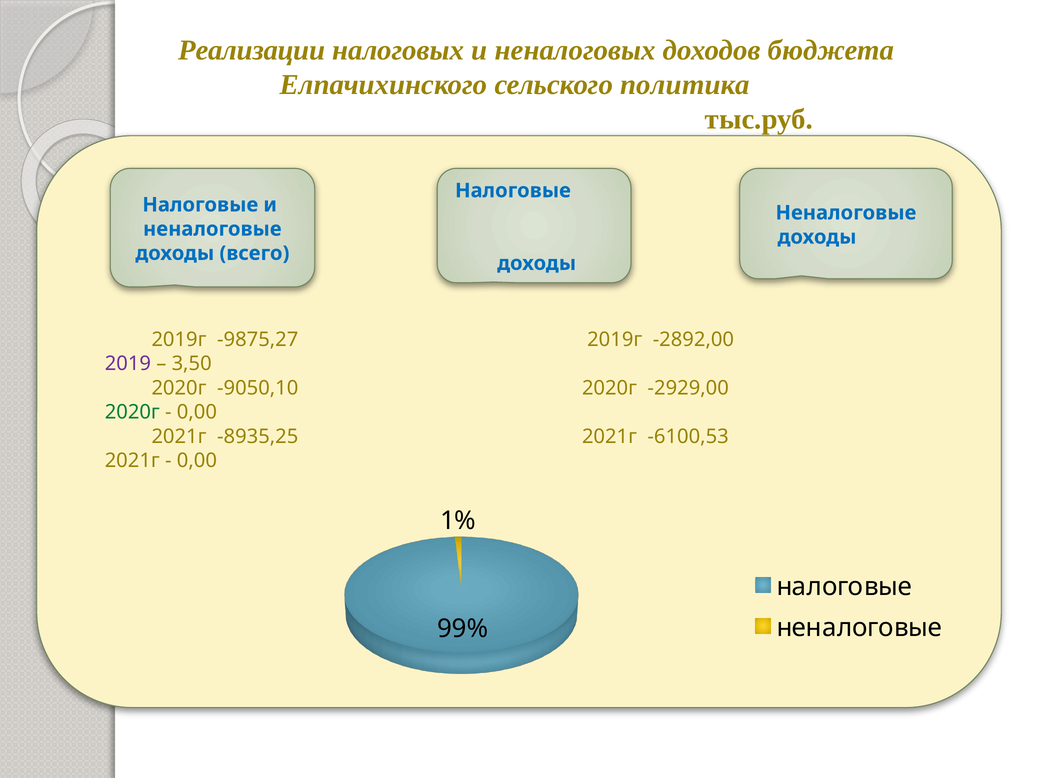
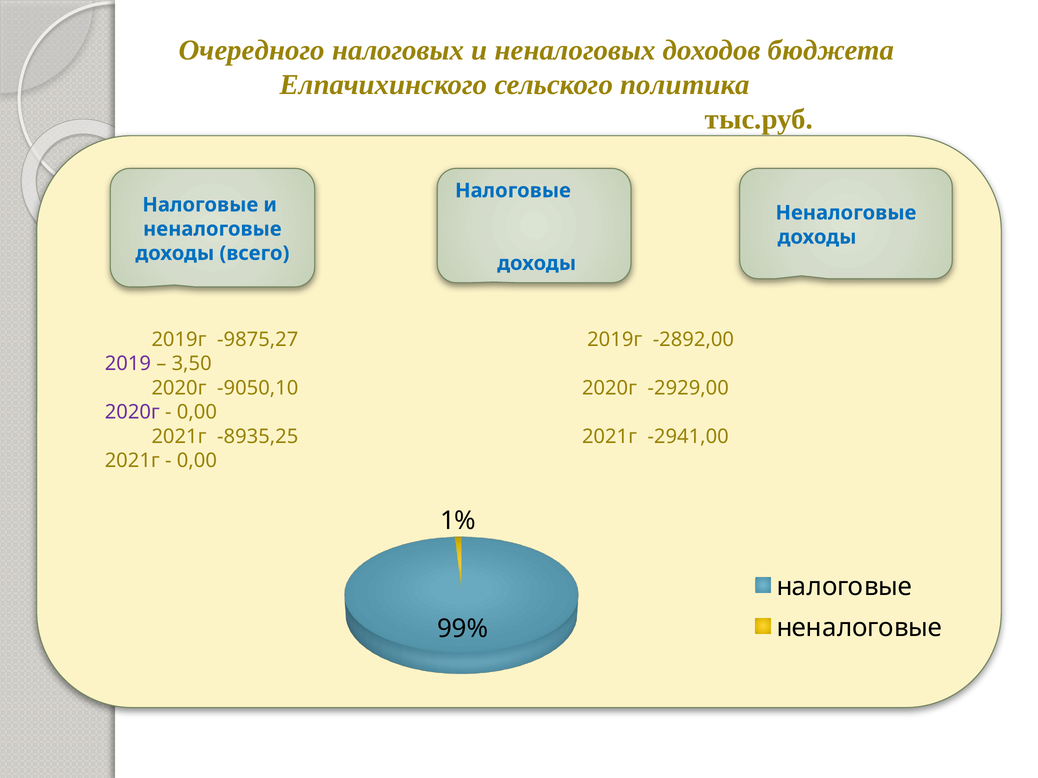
Реализации: Реализации -> Очередного (252, 50)
2020г colour: green -> purple (132, 413)
-6100,53: -6100,53 -> -2941,00 (688, 437)
